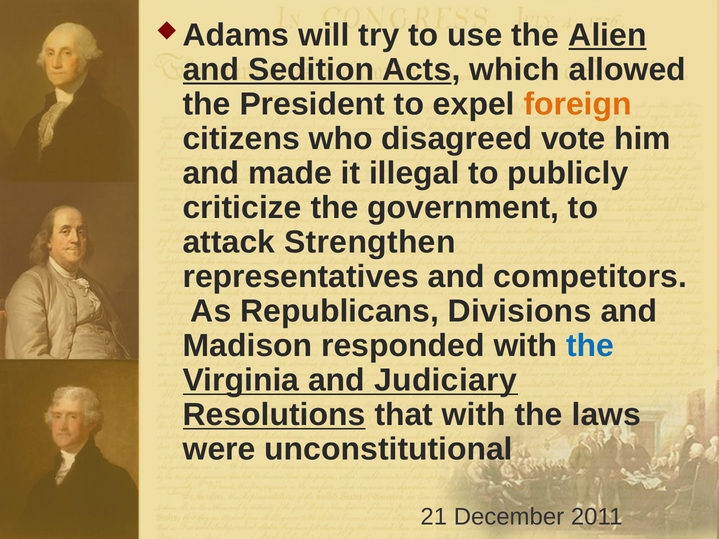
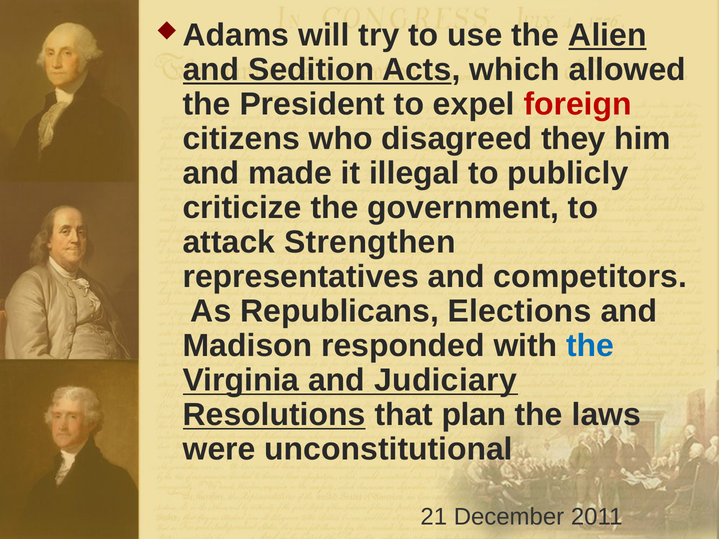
foreign colour: orange -> red (578, 104)
vote: vote -> they (573, 139)
Divisions: Divisions -> Elections (520, 311)
that with: with -> plan (474, 415)
